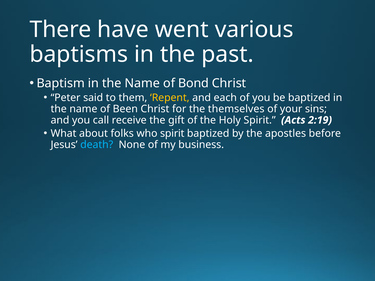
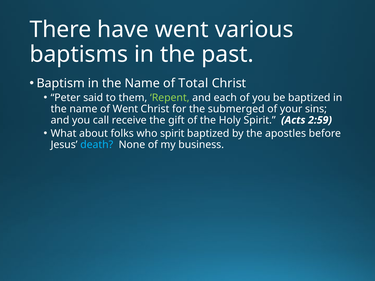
Bond: Bond -> Total (193, 83)
Repent colour: yellow -> light green (170, 98)
of Been: Been -> Went (125, 109)
themselves: themselves -> submerged (236, 109)
2:19: 2:19 -> 2:59 (320, 120)
